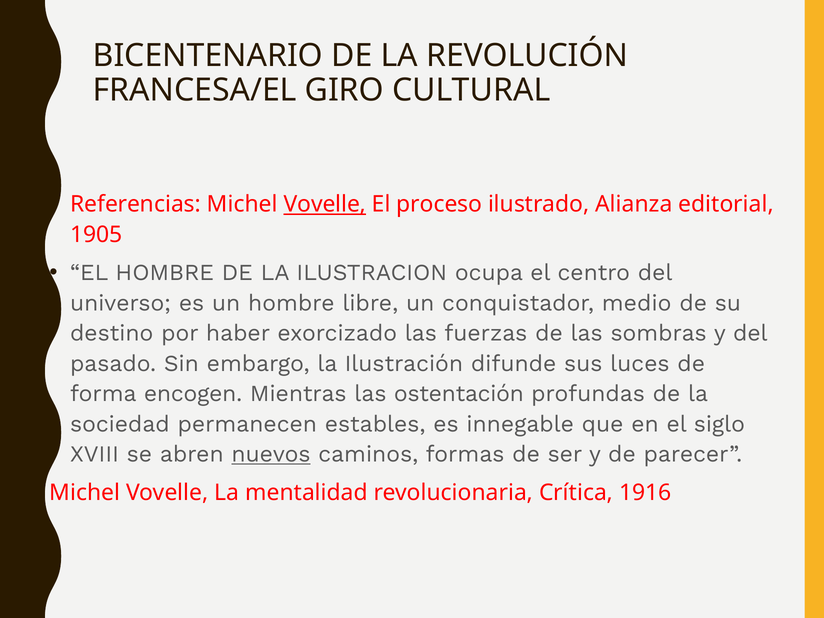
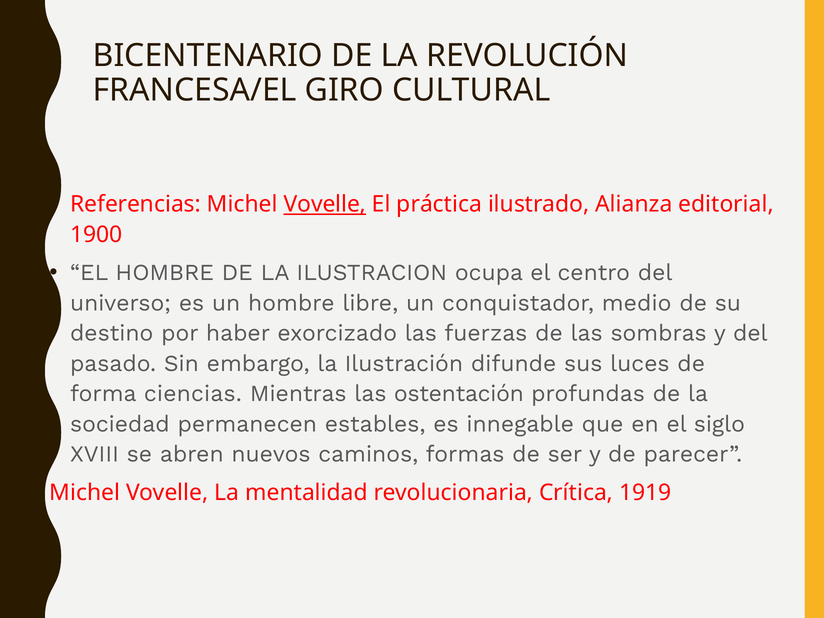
proceso: proceso -> práctica (439, 204)
1905: 1905 -> 1900 (96, 235)
encogen: encogen -> ciencias (193, 394)
nuevos underline: present -> none (271, 454)
1916: 1916 -> 1919 (645, 492)
